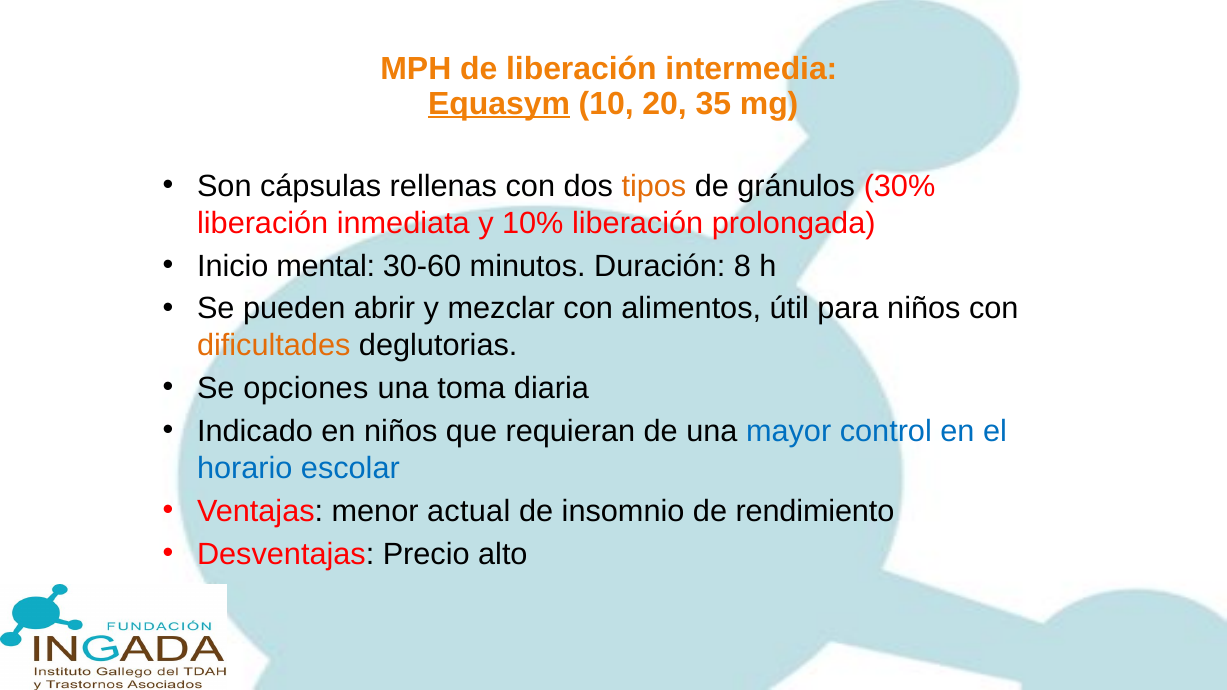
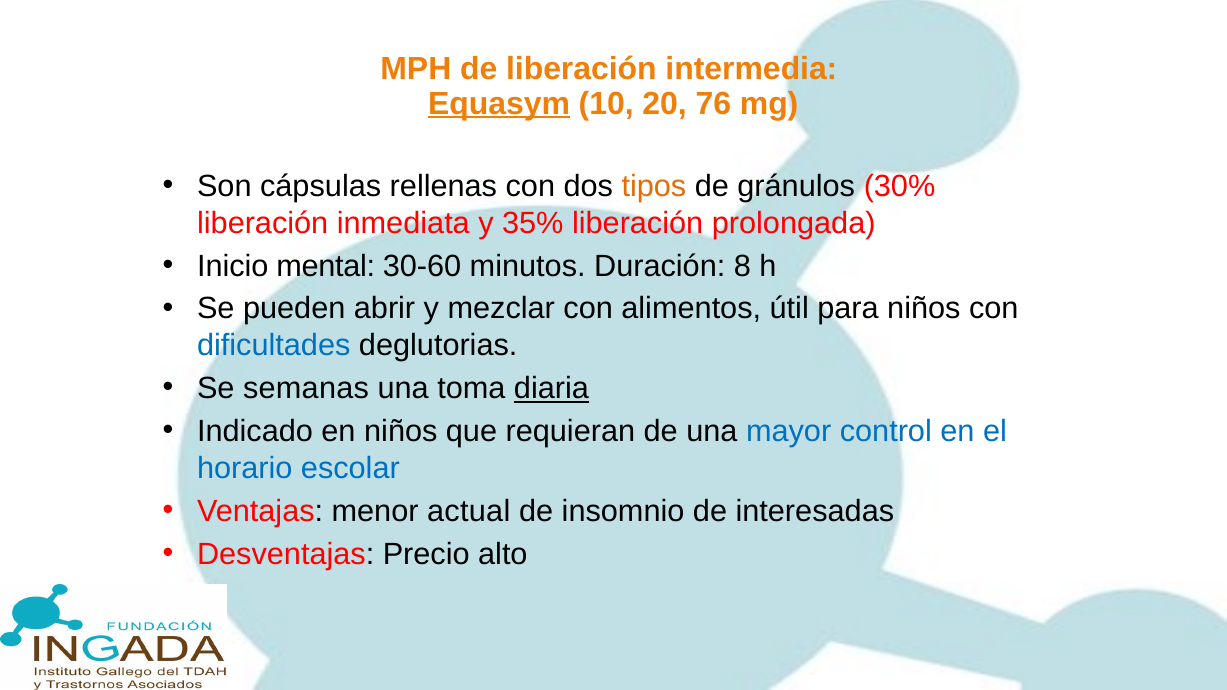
35: 35 -> 76 (713, 104)
10%: 10% -> 35% (533, 223)
dificultades colour: orange -> blue (274, 346)
opciones: opciones -> semanas (306, 389)
diaria underline: none -> present (551, 389)
rendimiento: rendimiento -> interesadas (815, 511)
